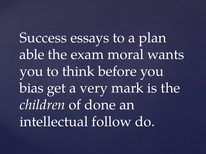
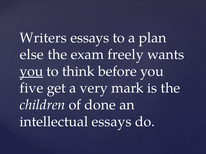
Success: Success -> Writers (43, 38)
able: able -> else (32, 55)
moral: moral -> freely (126, 55)
you underline: none -> present (31, 72)
bias: bias -> five (31, 88)
intellectual follow: follow -> essays (112, 122)
